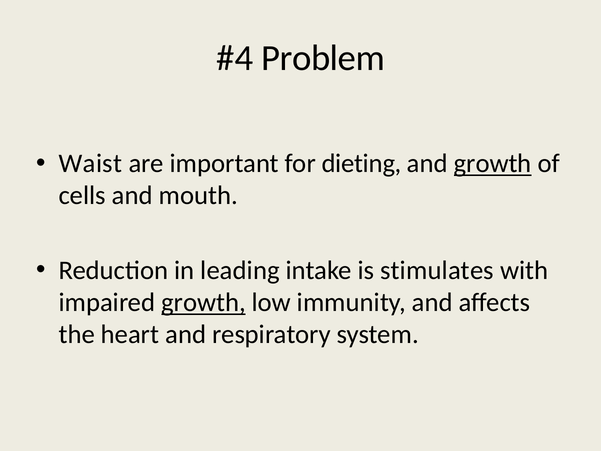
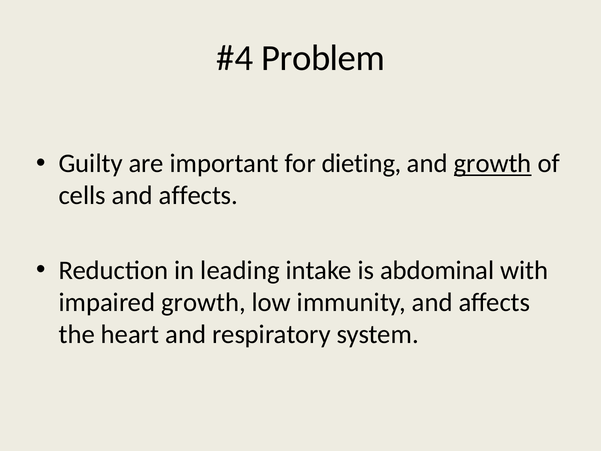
Waist: Waist -> Guilty (91, 163)
cells and mouth: mouth -> affects (198, 196)
stimulates: stimulates -> abdominal (437, 270)
growth underline: present -> none (204, 302)
